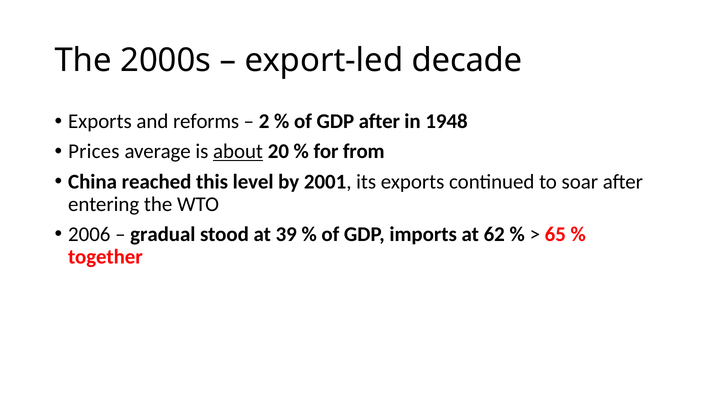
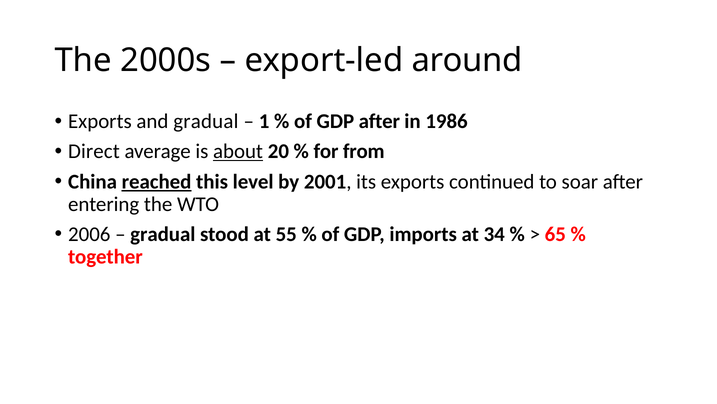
decade: decade -> around (467, 60)
and reforms: reforms -> gradual (206, 121)
2: 2 -> 1 (264, 121)
1948: 1948 -> 1986 (447, 121)
Prices: Prices -> Direct (94, 151)
reached underline: none -> present (157, 181)
39: 39 -> 55 (286, 234)
62: 62 -> 34 (494, 234)
